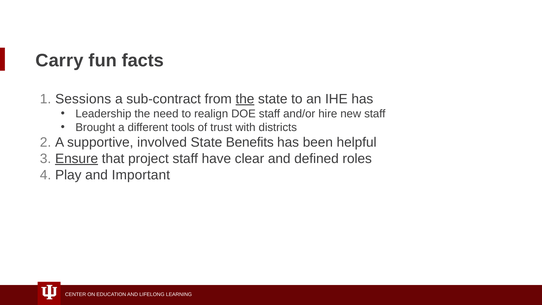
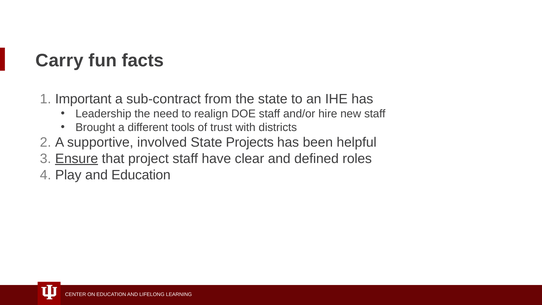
Sessions: Sessions -> Important (83, 99)
the underline: present -> none (245, 99)
Benefits: Benefits -> Projects (250, 142)
and Important: Important -> Education (141, 175)
